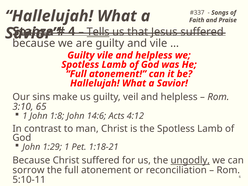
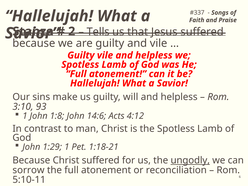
4: 4 -> 2 (72, 31)
Tells underline: present -> none (98, 32)
veil: veil -> will (131, 97)
65: 65 -> 93 (41, 107)
